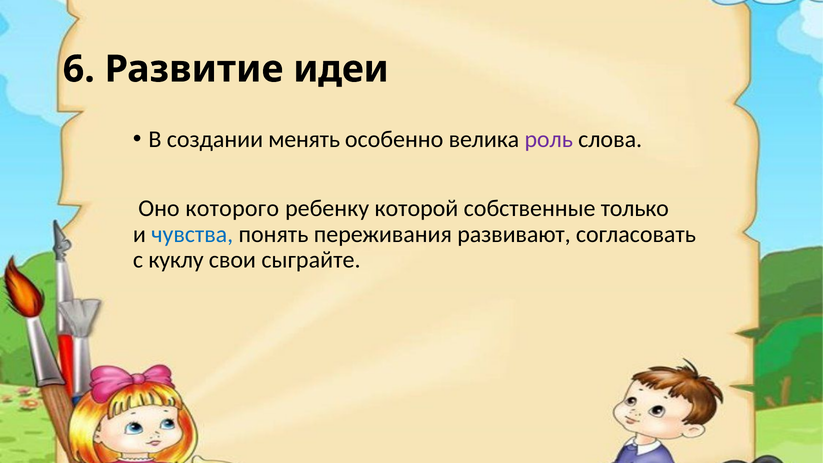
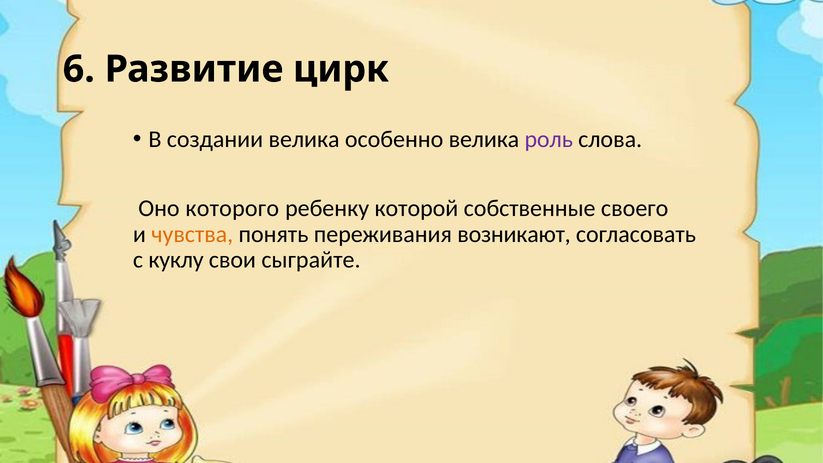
идеи: идеи -> цирк (341, 69)
создании менять: менять -> велика (304, 139)
только: только -> своего (635, 208)
чувства colour: blue -> orange (192, 234)
развивают: развивают -> возникают (514, 234)
